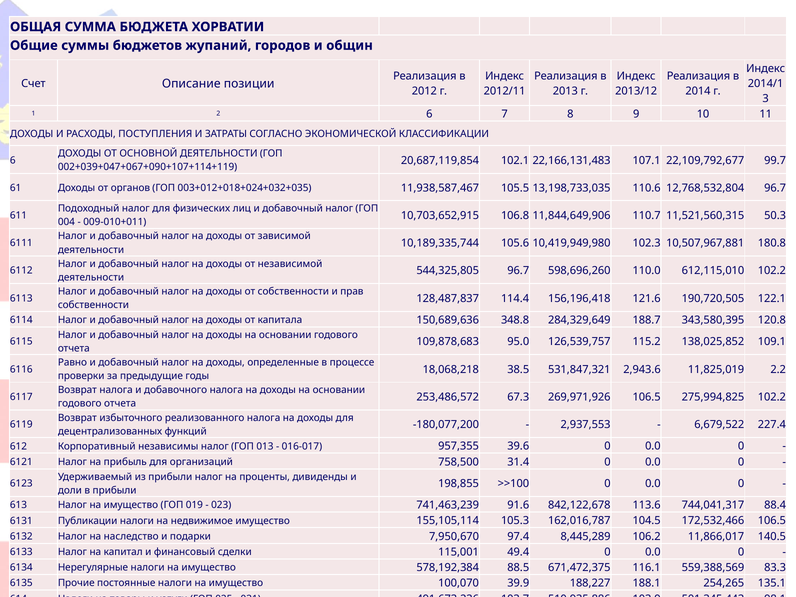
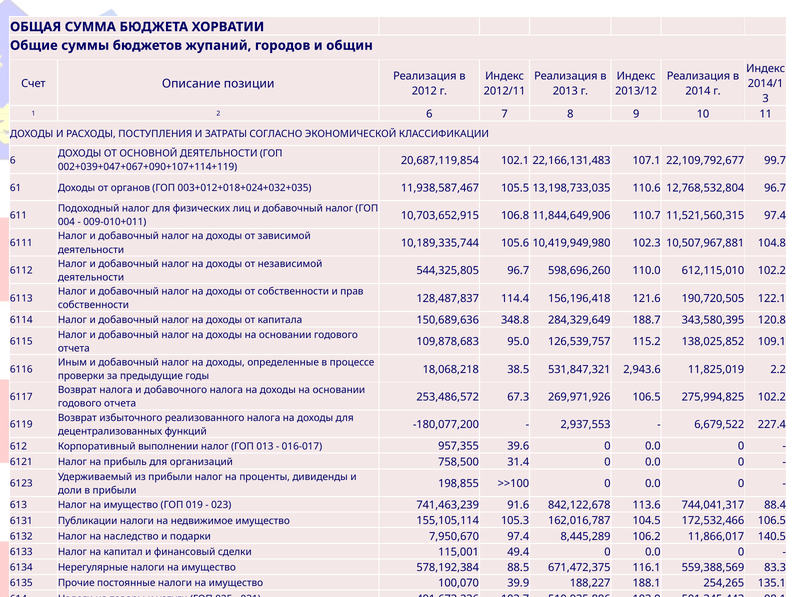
11,521,560,315 50.3: 50.3 -> 97.4 (775, 215)
180.8: 180.8 -> 104.8 (772, 243)
Равно: Равно -> Иным (72, 362)
независимы: независимы -> выполнении (168, 446)
